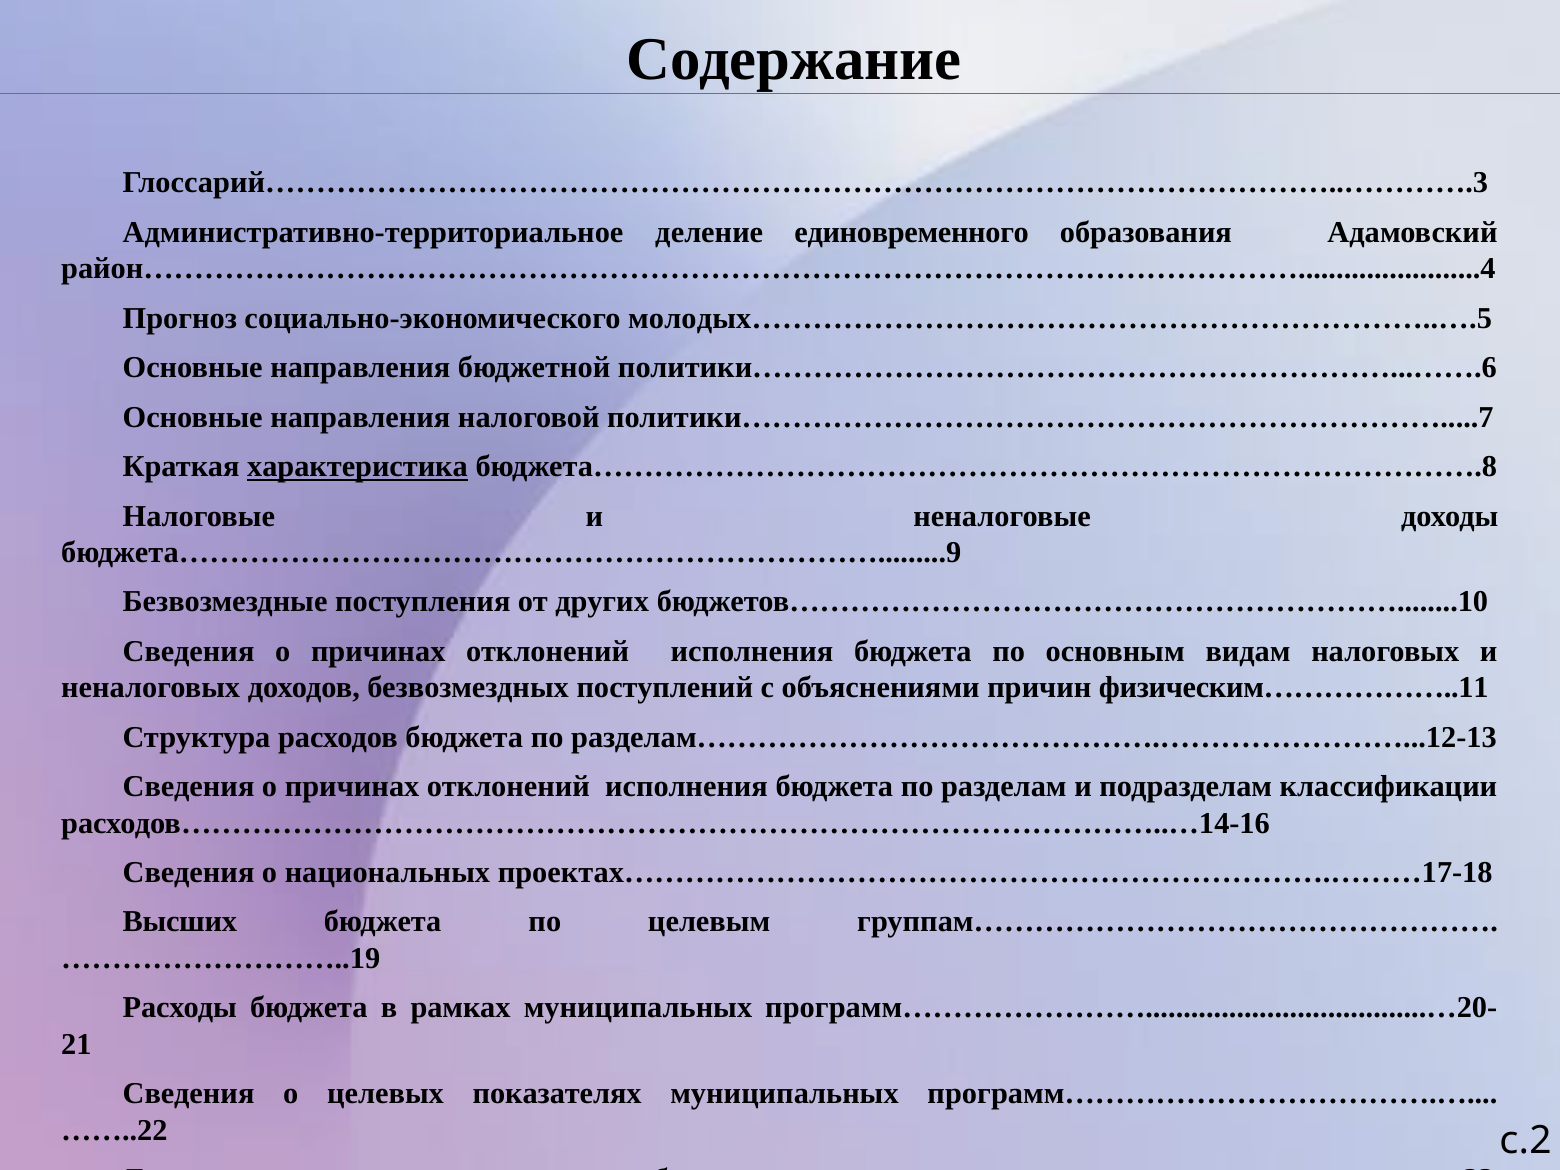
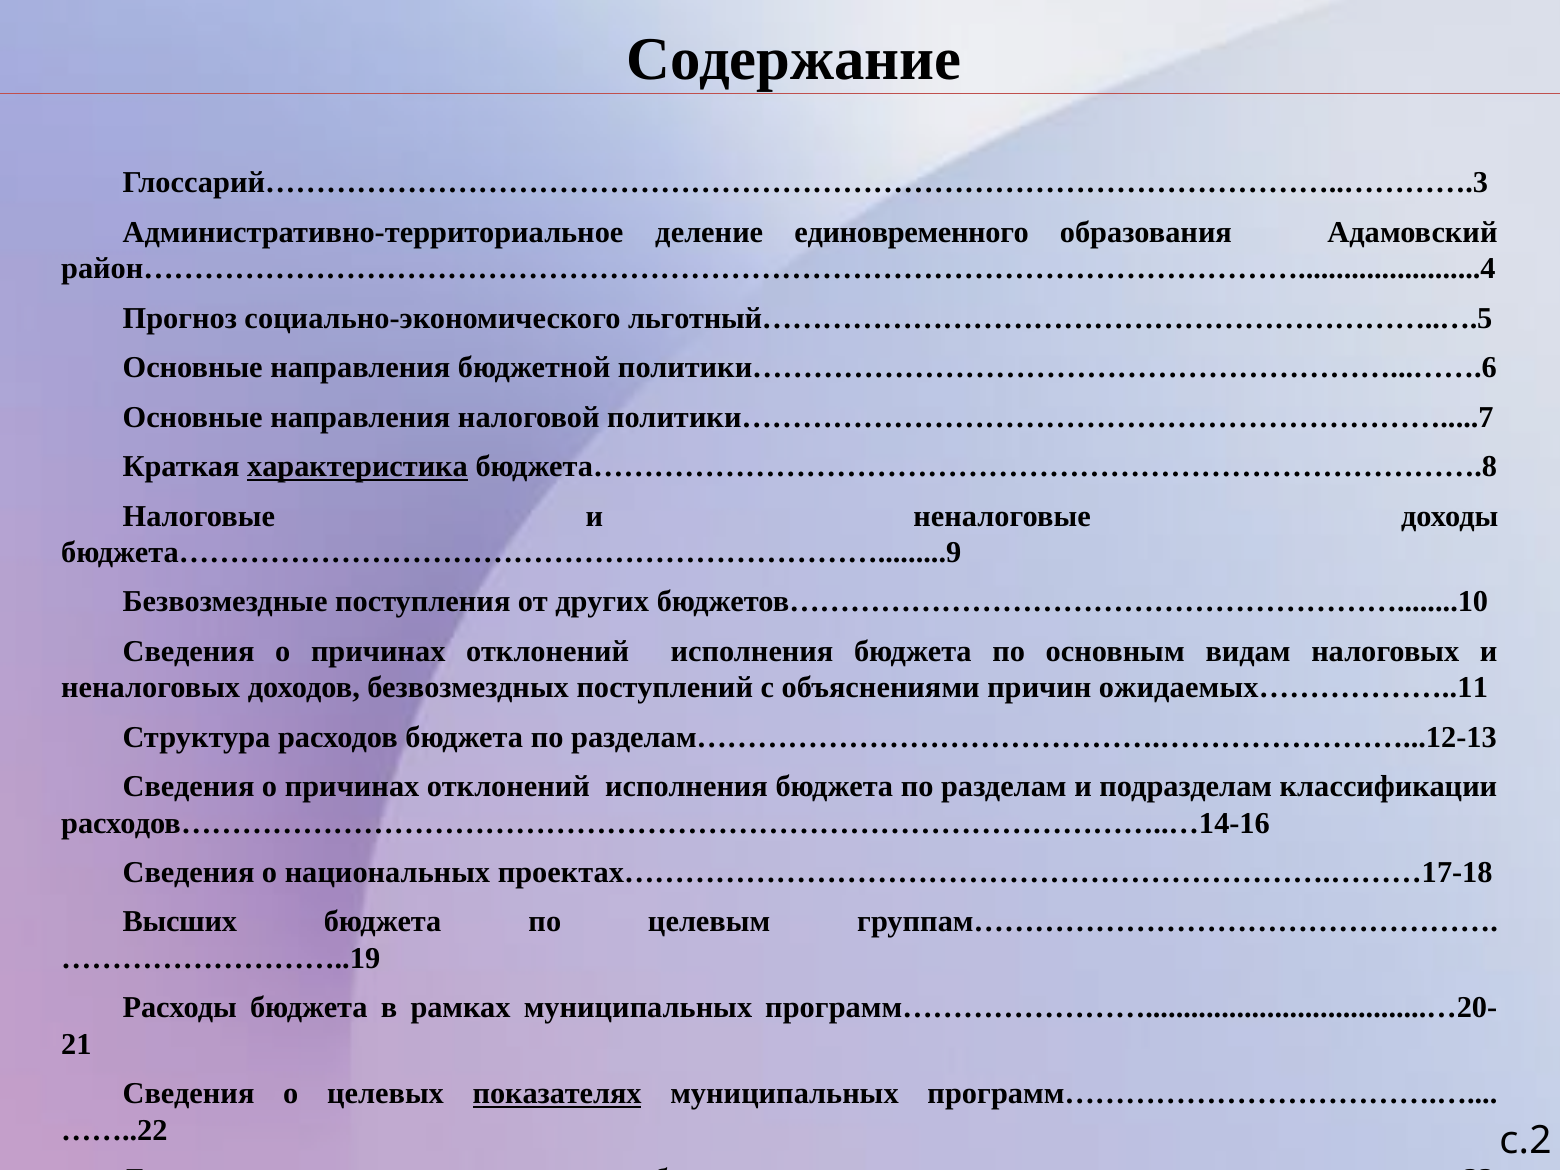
молодых…………………………………………………………..….5: молодых…………………………………………………………..….5 -> льготный…………………………………………………………..….5 (1060, 318)
физическим………………..11: физическим………………..11 -> ожидаемых………………..11 (1293, 688)
показателях underline: none -> present (557, 1094)
